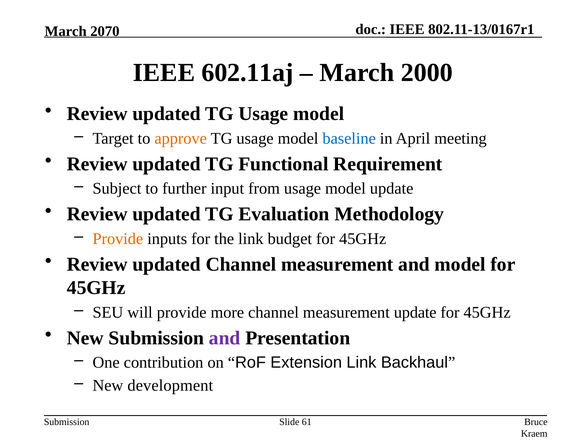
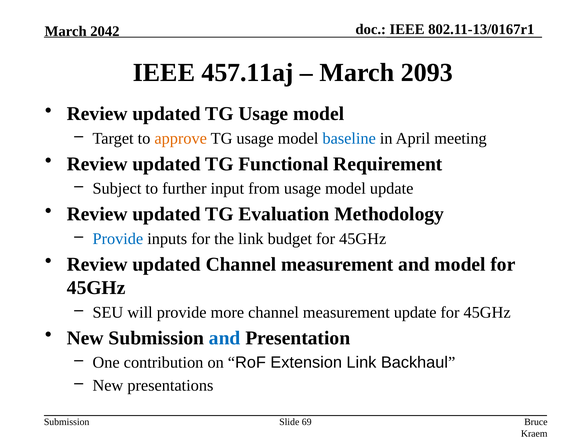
2070: 2070 -> 2042 (105, 31)
602.11aj: 602.11aj -> 457.11aj (248, 73)
2000: 2000 -> 2093 (427, 73)
Provide colour: orange -> blue (118, 238)
and colour: purple -> blue (225, 338)
development: development -> presentations (170, 385)
61: 61 -> 69 (307, 422)
